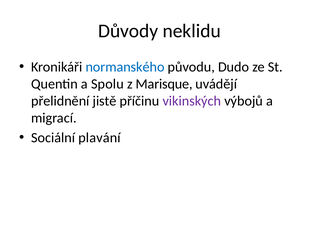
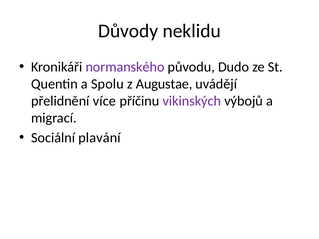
normanského colour: blue -> purple (125, 67)
Marisque: Marisque -> Augustae (164, 84)
jistě: jistě -> více (104, 101)
